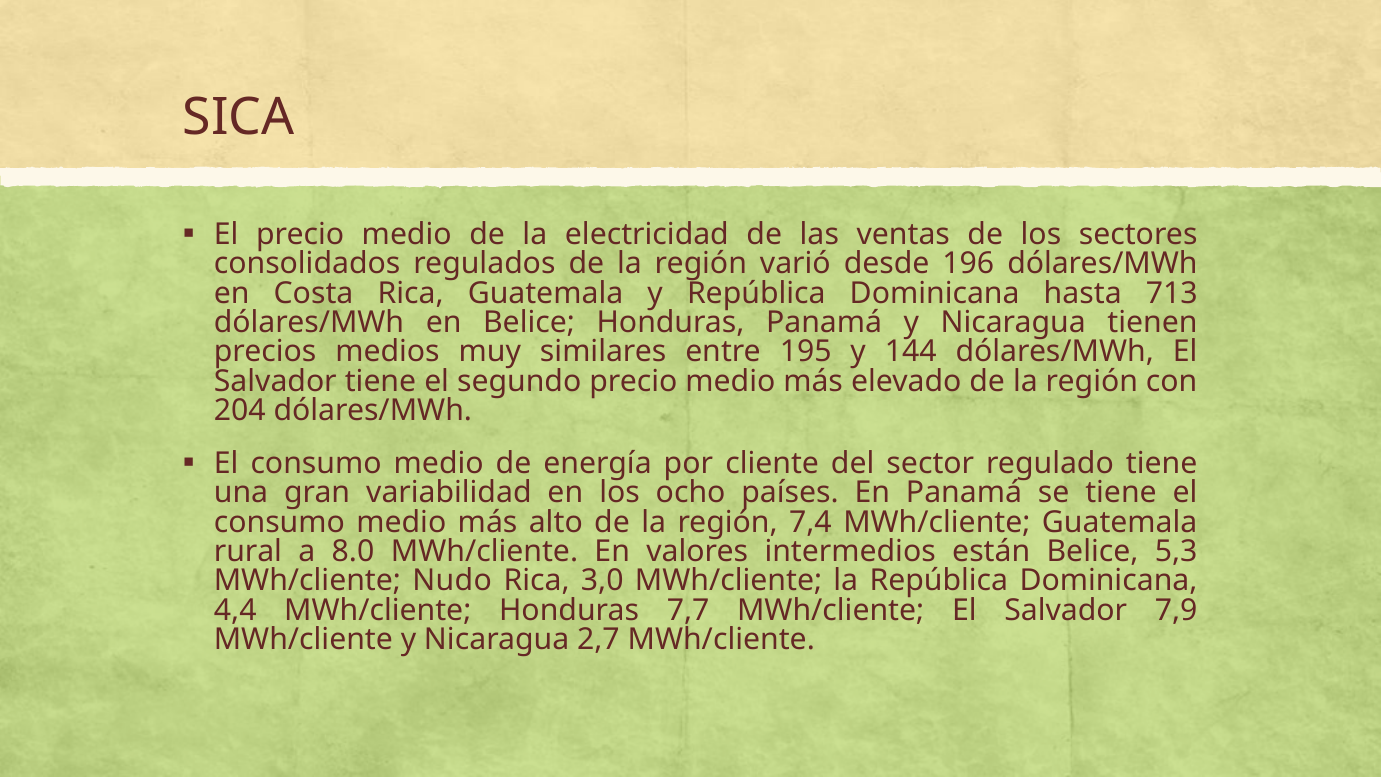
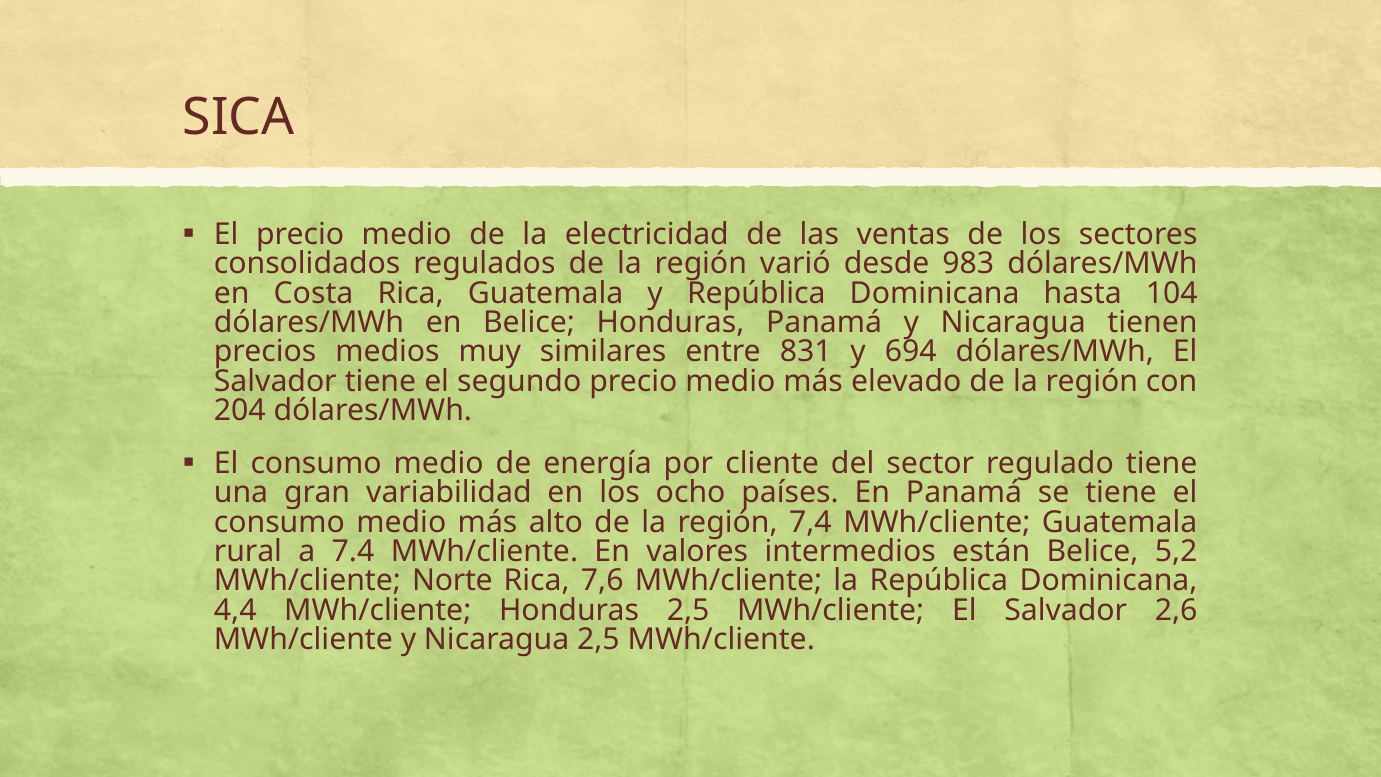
196: 196 -> 983 (968, 264)
713: 713 -> 104 (1172, 293)
195: 195 -> 831 (806, 352)
144: 144 -> 694 (911, 352)
8.0: 8.0 -> 7.4 (353, 552)
5,3: 5,3 -> 5,2 (1176, 552)
Nudo: Nudo -> Norte (452, 581)
3,0: 3,0 -> 7,6 (602, 581)
Honduras 7,7: 7,7 -> 2,5 (688, 610)
7,9: 7,9 -> 2,6 (1176, 610)
Nicaragua 2,7: 2,7 -> 2,5 (598, 640)
